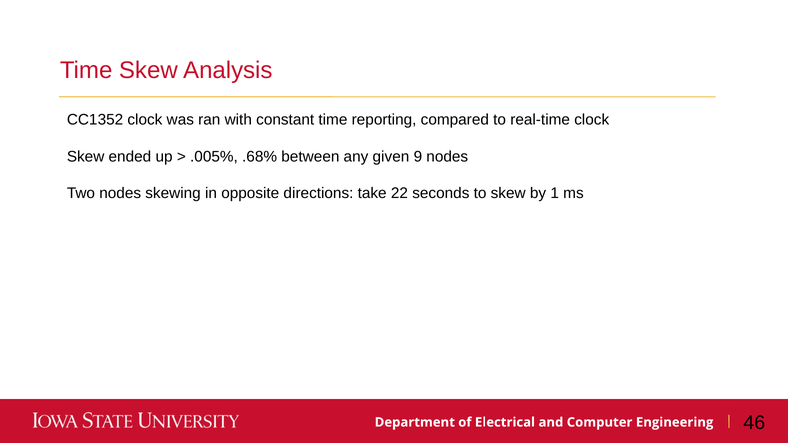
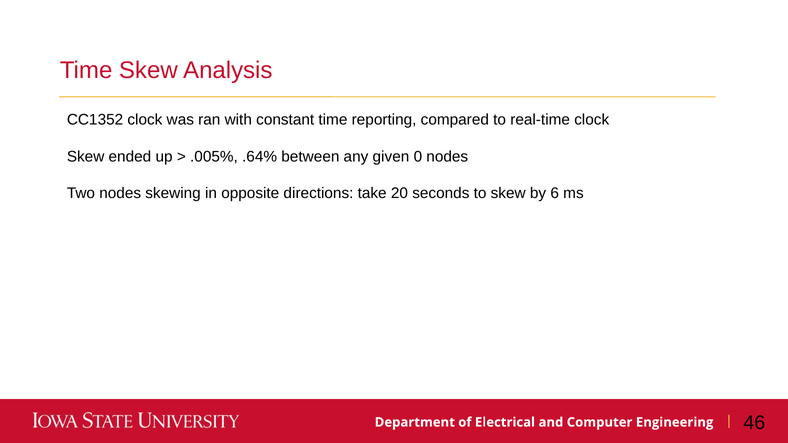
.68%: .68% -> .64% (260, 157)
9: 9 -> 0 (418, 157)
22: 22 -> 20 (399, 193)
1: 1 -> 6 (555, 193)
